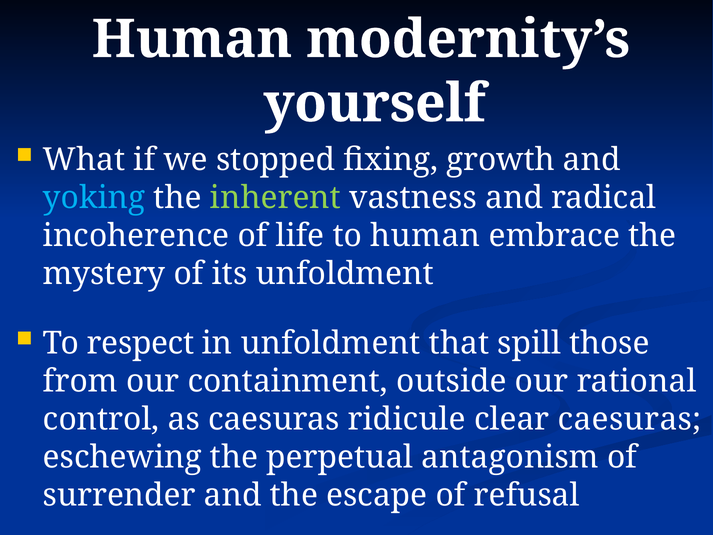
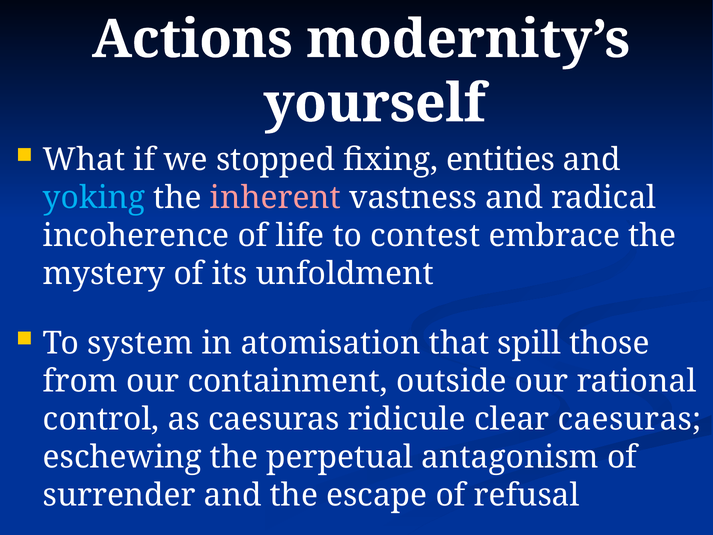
Human: Human -> Actions (192, 39)
growth: growth -> entities (501, 159)
inherent colour: light green -> pink (276, 198)
to human: human -> contest (425, 236)
respect: respect -> system (140, 343)
in unfoldment: unfoldment -> atomisation (331, 343)
